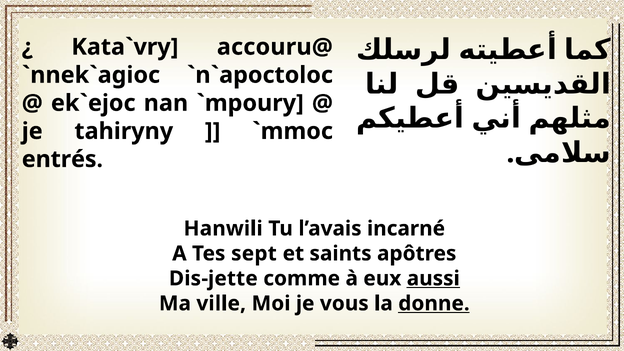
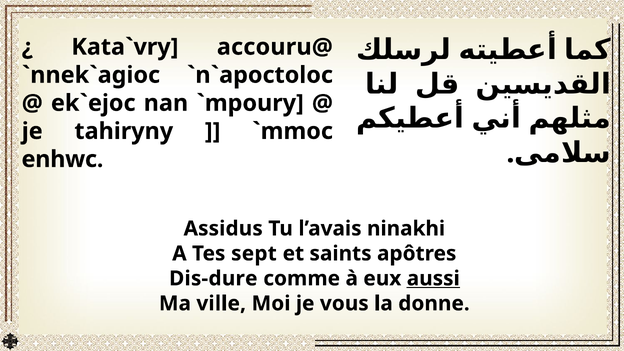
entrés: entrés -> enhwc (62, 159)
Hanwili: Hanwili -> Assidus (223, 229)
incarné: incarné -> ninakhi (406, 229)
Dis-jette: Dis-jette -> Dis-dure (213, 279)
donne underline: present -> none (434, 303)
